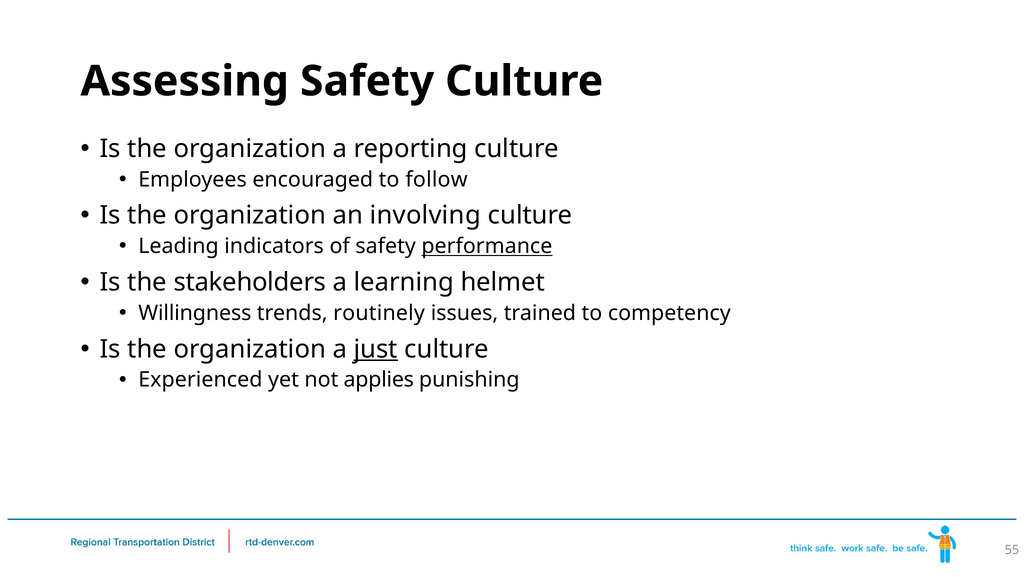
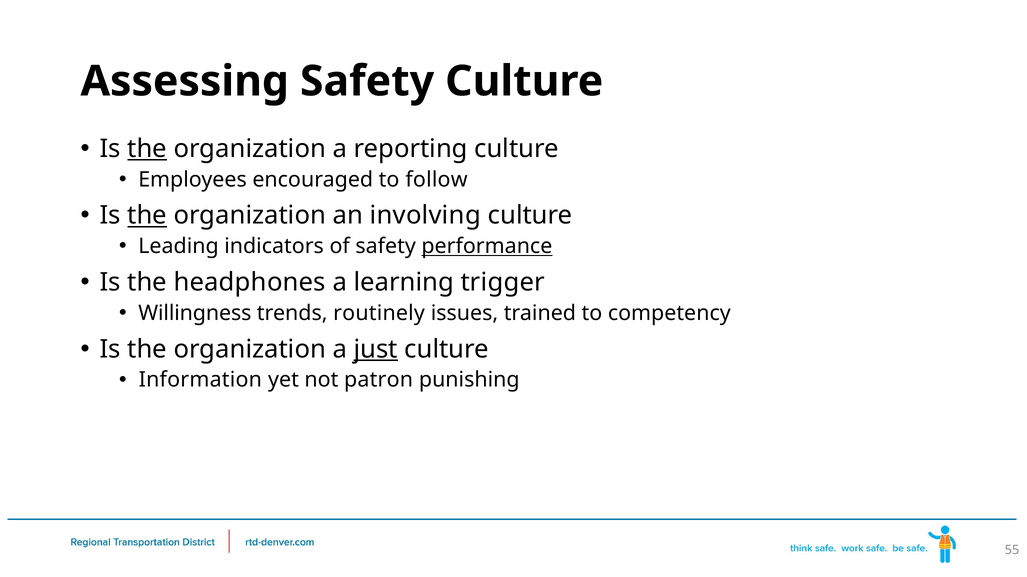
the underline: none -> present (147, 149)
the underline: none -> present (147, 216)
stakeholders: stakeholders -> headphones (250, 283)
helmet: helmet -> trigger (503, 283)
Experienced: Experienced -> Information (200, 380)
applies: applies -> patron (379, 380)
